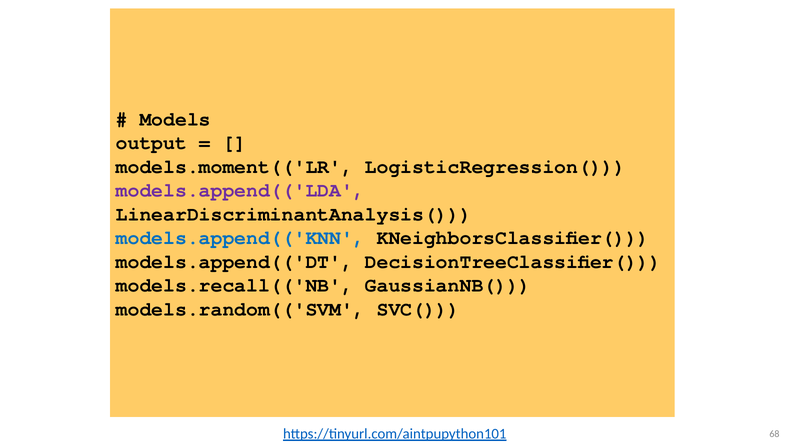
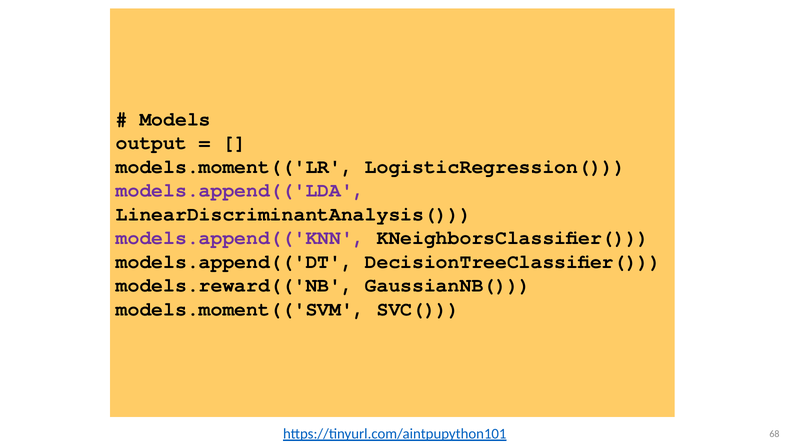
models.append(('KNN colour: blue -> purple (240, 237)
models.recall(('NB: models.recall(('NB -> models.reward(('NB (234, 285)
models.random(('SVM: models.random(('SVM -> models.moment(('SVM (240, 309)
